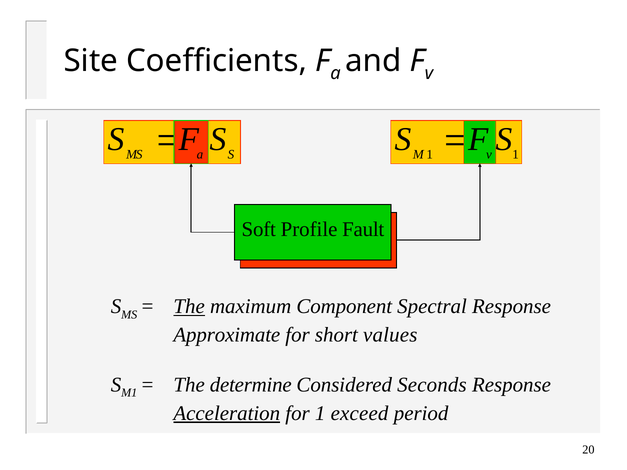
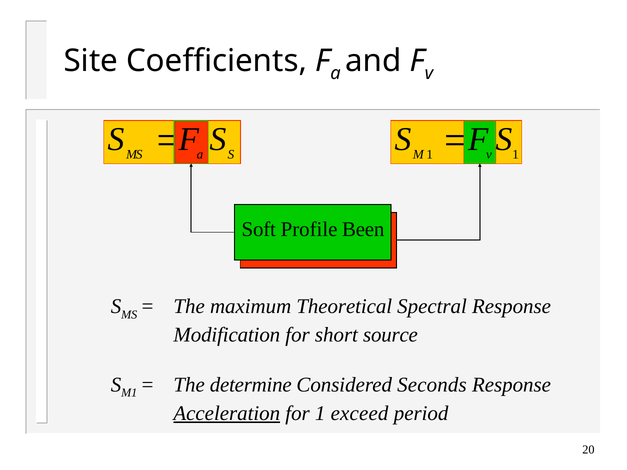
Fault: Fault -> Been (363, 230)
The underline: present -> none (189, 307)
Component: Component -> Theoretical (344, 307)
Approximate: Approximate -> Modification (227, 335)
values: values -> source (390, 335)
